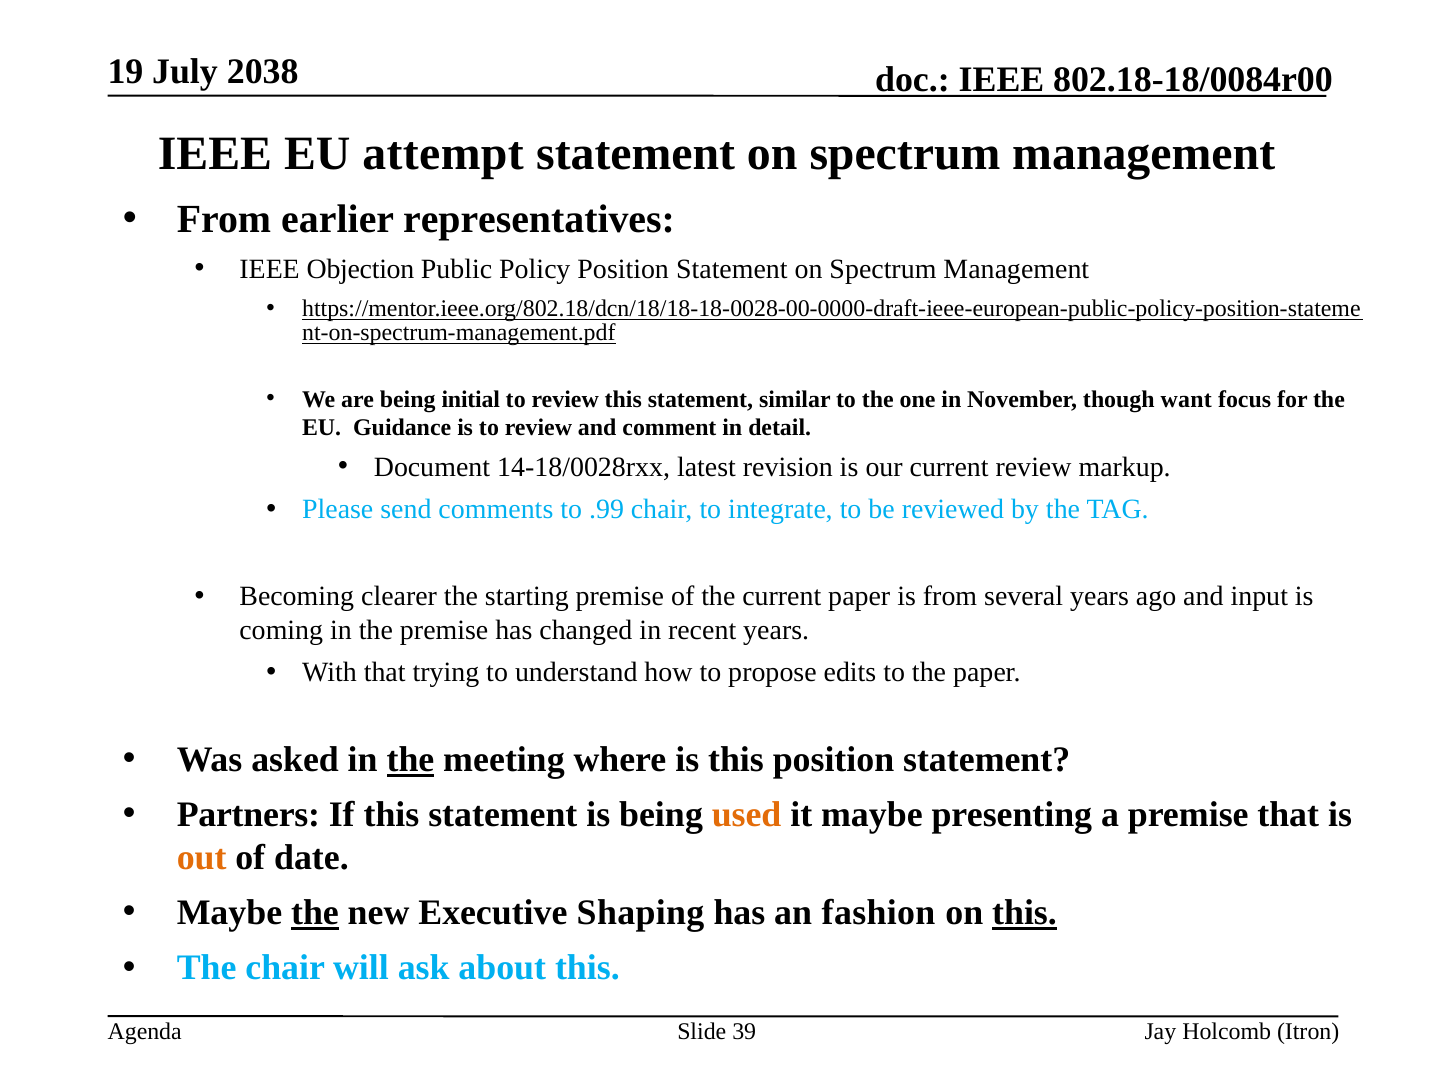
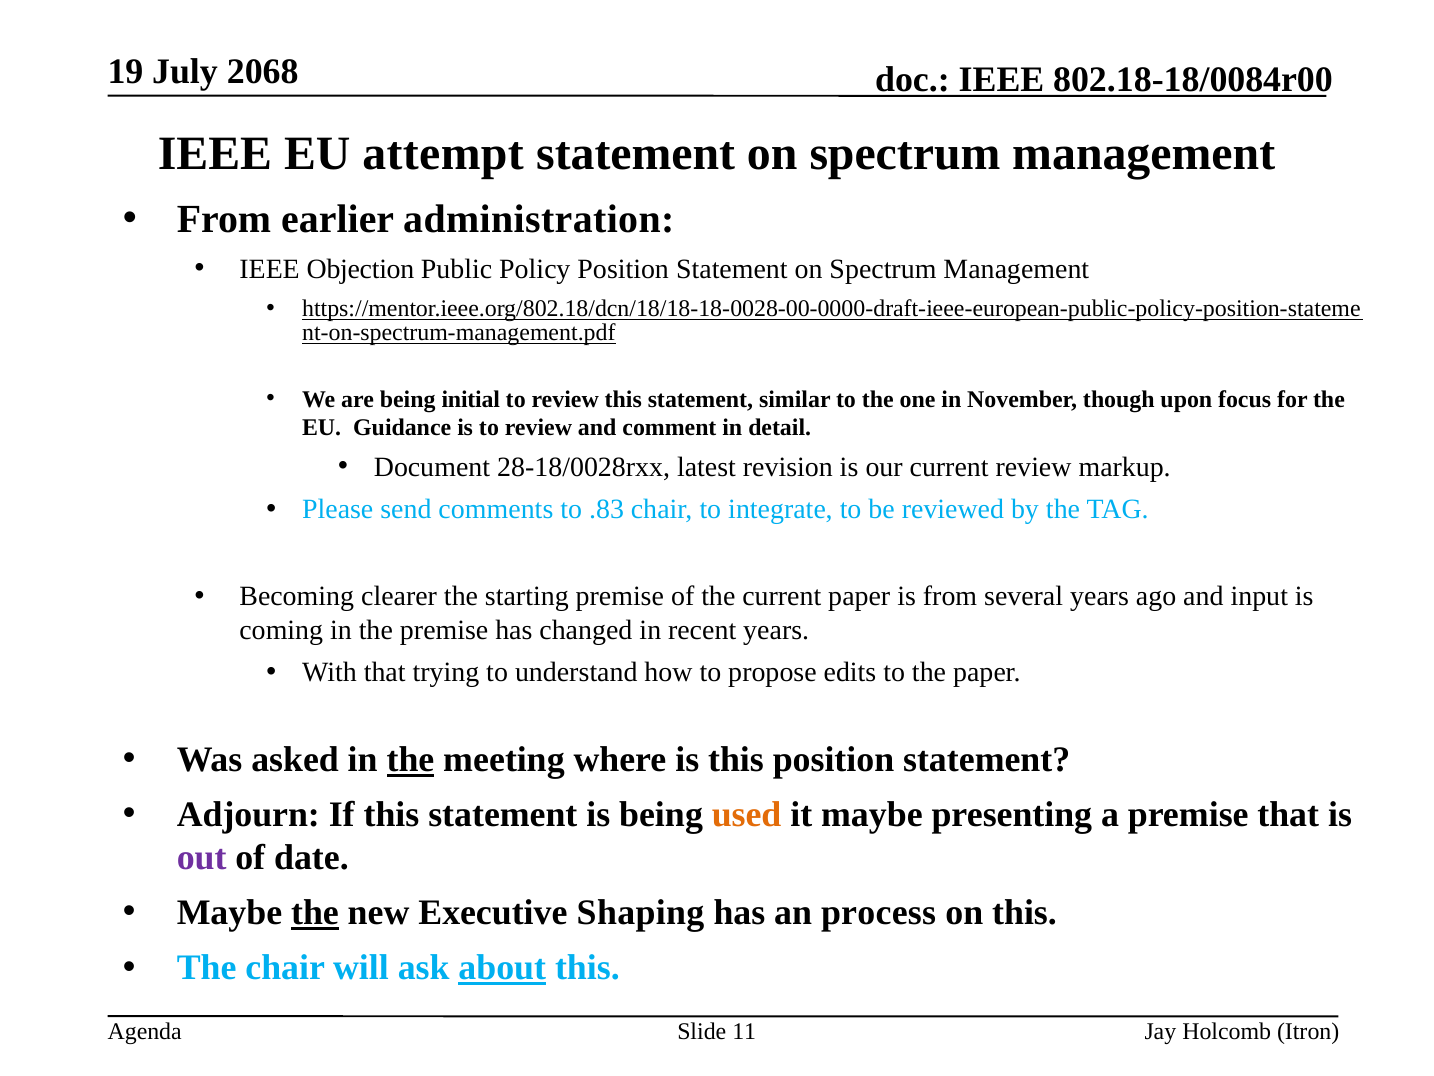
2038: 2038 -> 2068 (263, 72)
representatives: representatives -> administration (539, 219)
want: want -> upon (1186, 399)
14-18/0028rxx: 14-18/0028rxx -> 28-18/0028rxx (584, 467)
.99: .99 -> .83 (606, 509)
Partners: Partners -> Adjourn (248, 815)
out colour: orange -> purple (202, 858)
fashion: fashion -> process (879, 913)
this underline: present -> none (1025, 913)
about underline: none -> present (502, 968)
39: 39 -> 11 (744, 1031)
